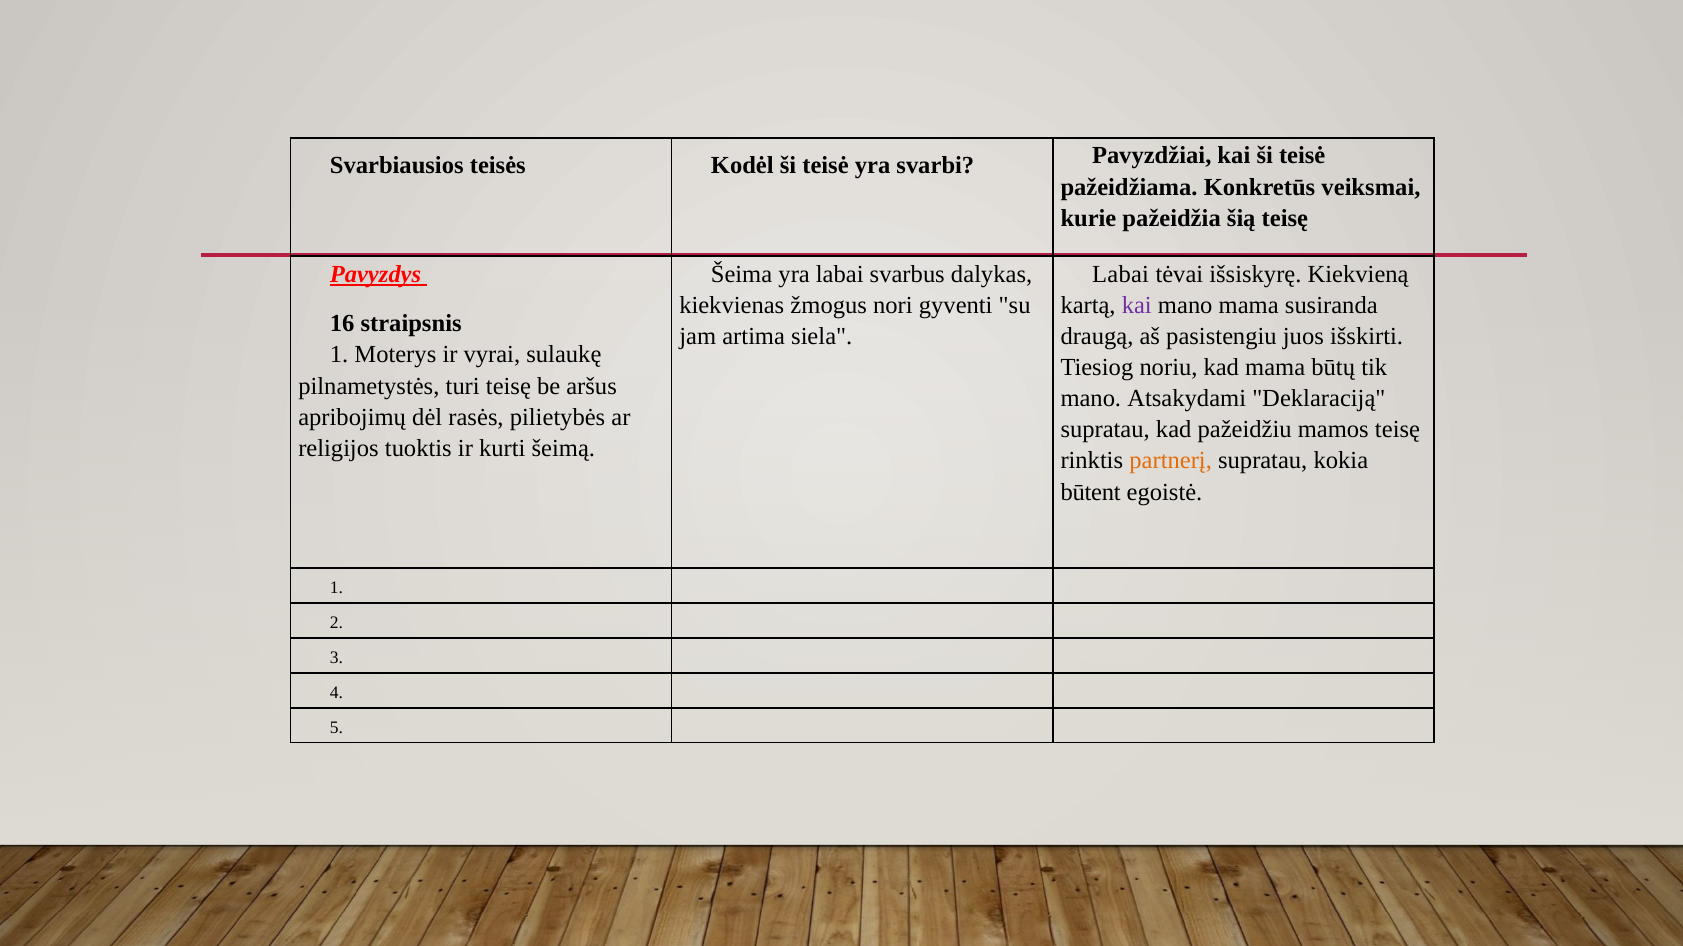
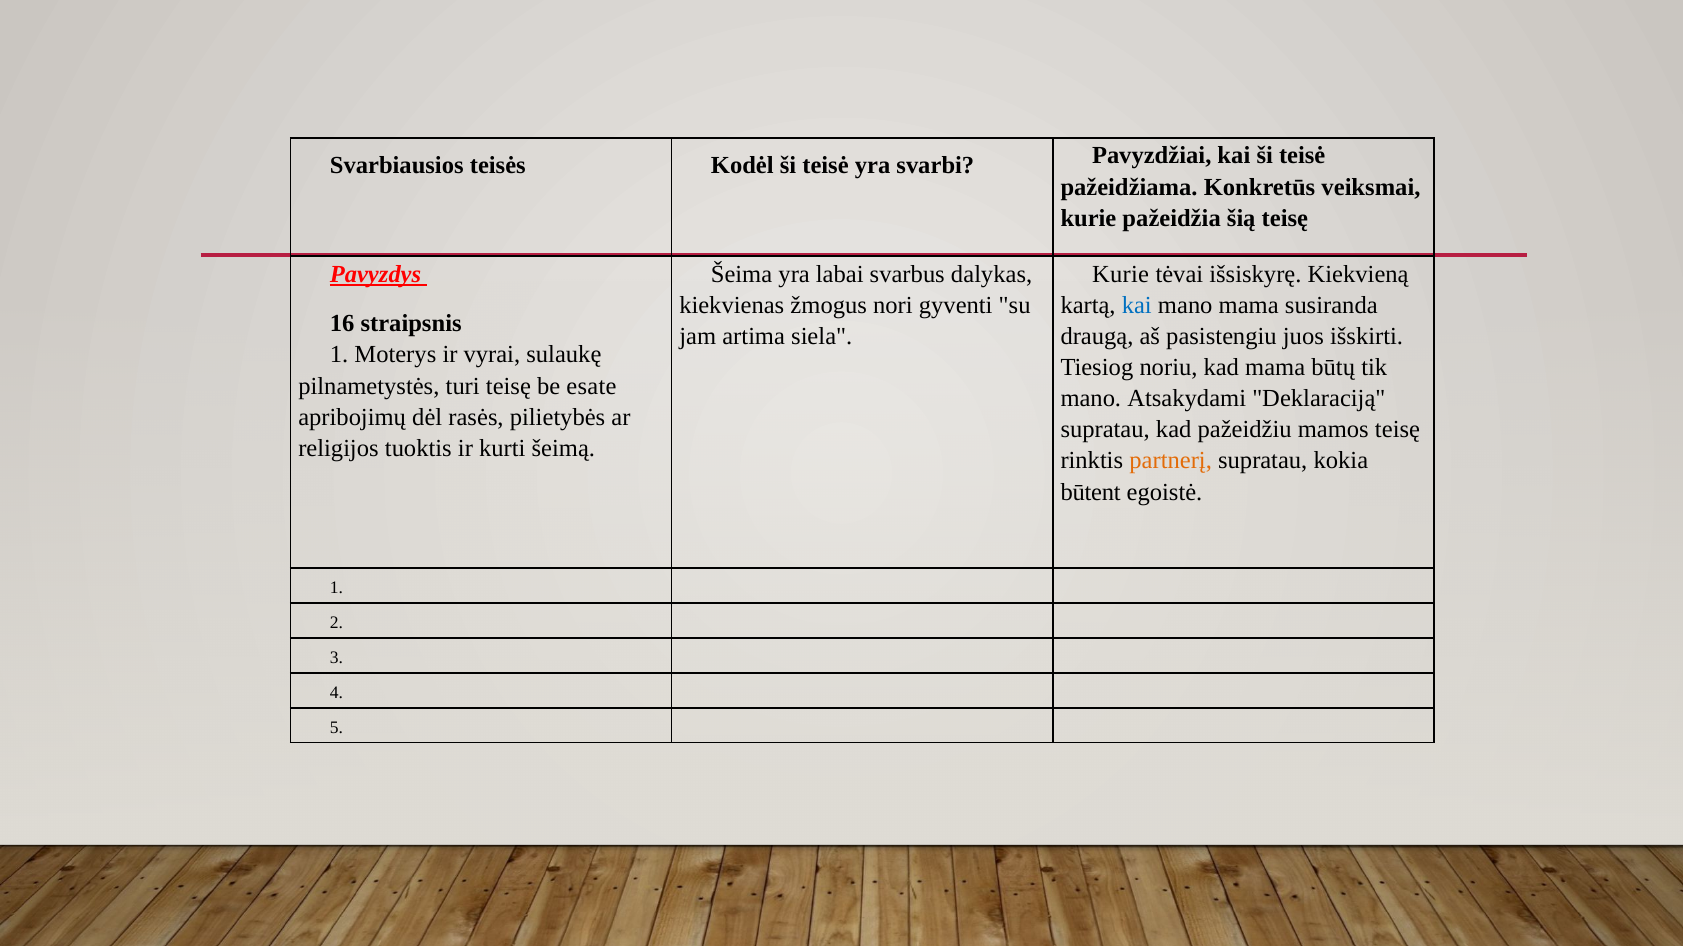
Labai: Labai -> Kurie (1121, 274)
kai colour: purple -> blue (1137, 305)
aršus: aršus -> esate (591, 386)
